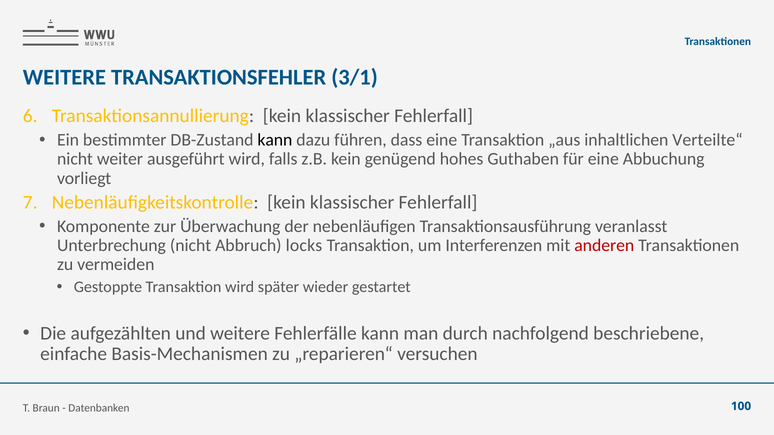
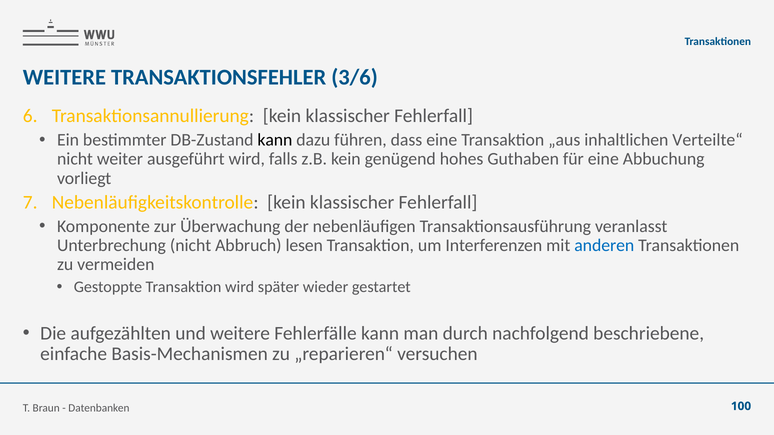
3/1: 3/1 -> 3/6 (355, 77)
locks: locks -> lesen (304, 246)
anderen colour: red -> blue (604, 246)
